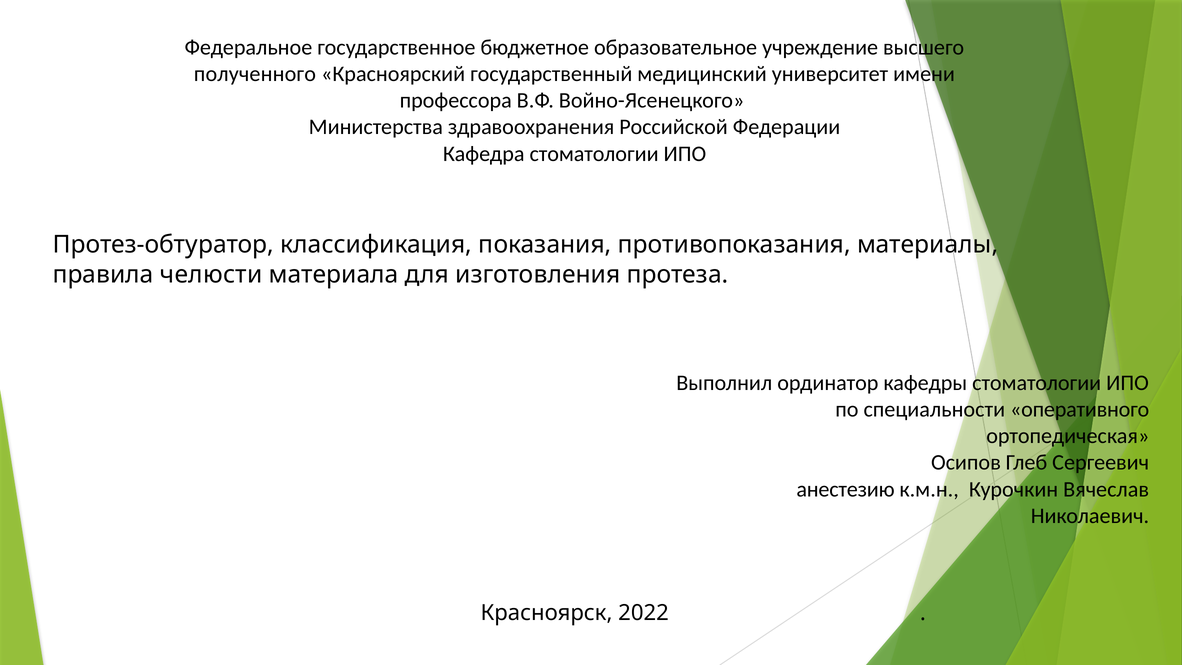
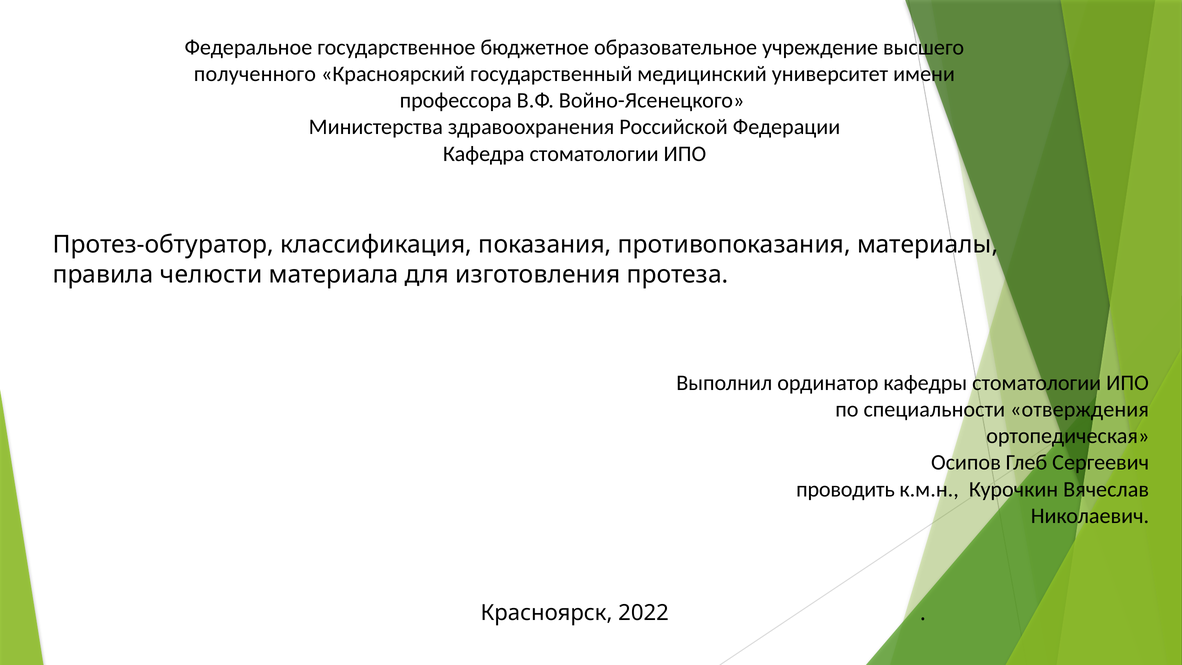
оперативного: оперативного -> отверждения (1080, 409)
анестезию: анестезию -> проводить (846, 489)
